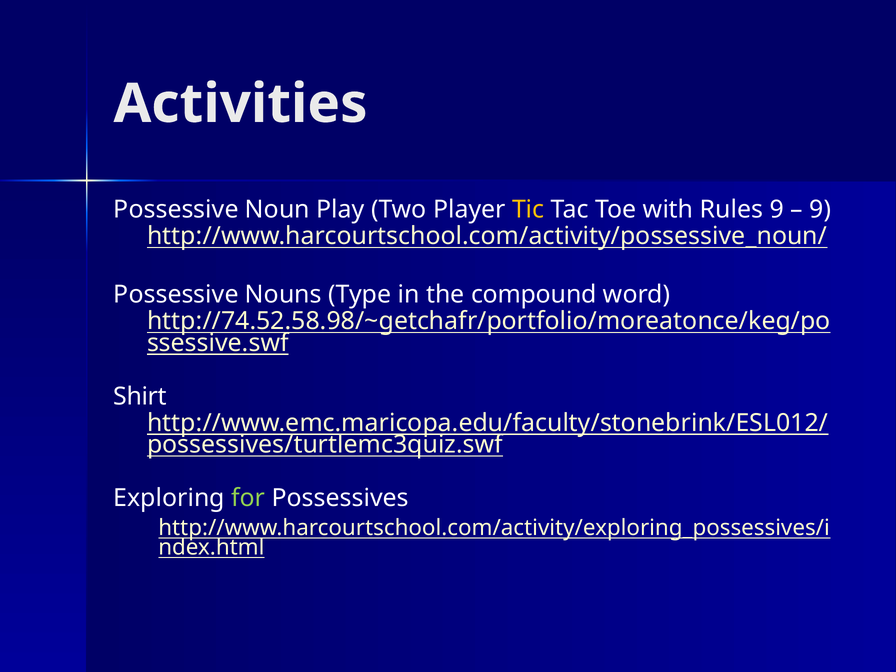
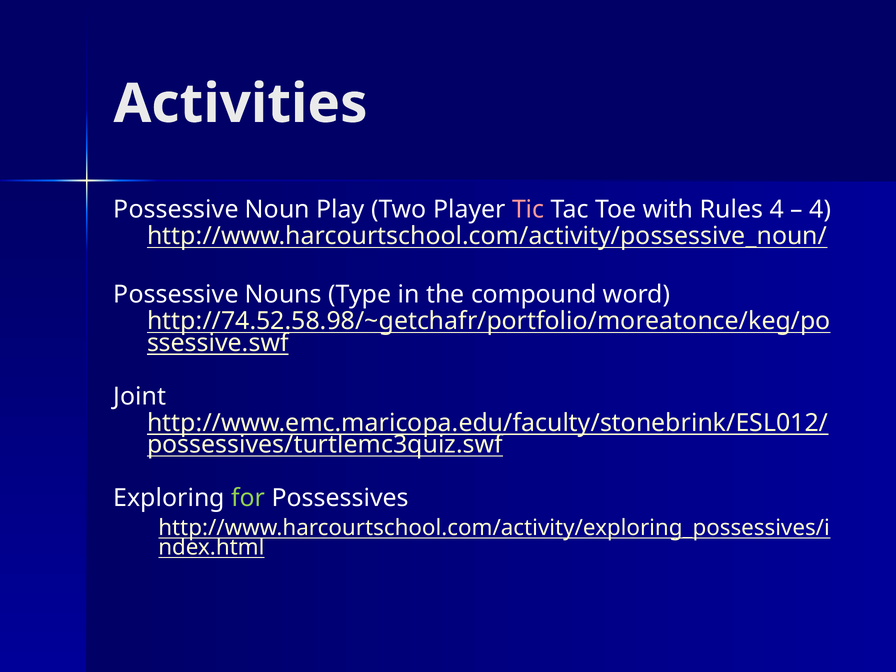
Tic colour: yellow -> pink (528, 210)
Rules 9: 9 -> 4 (777, 210)
9: 9 -> 4 (820, 210)
Shirt: Shirt -> Joint (140, 396)
